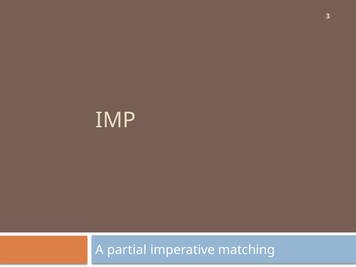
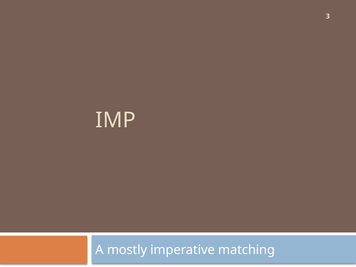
partial: partial -> mostly (127, 250)
